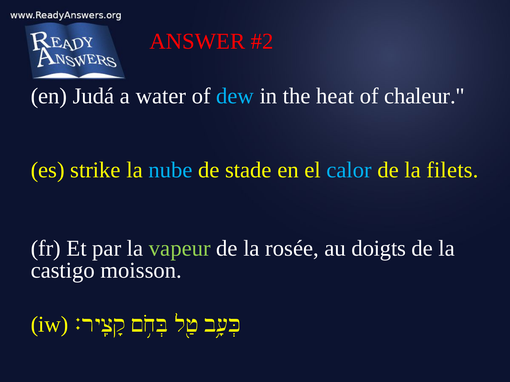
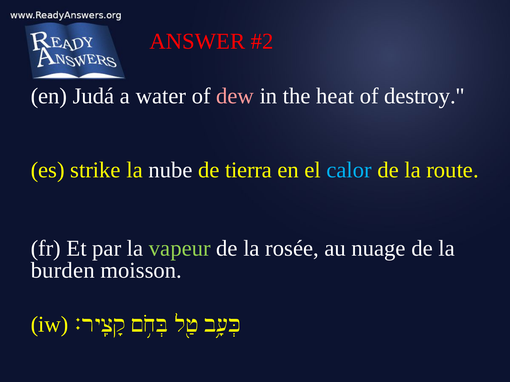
dew colour: light blue -> pink (235, 96)
chaleur: chaleur -> destroy (425, 96)
nube colour: light blue -> white (170, 170)
stade: stade -> tierra (249, 170)
filets: filets -> route (453, 170)
doigts: doigts -> nuage (379, 249)
castigo: castigo -> burden (63, 271)
